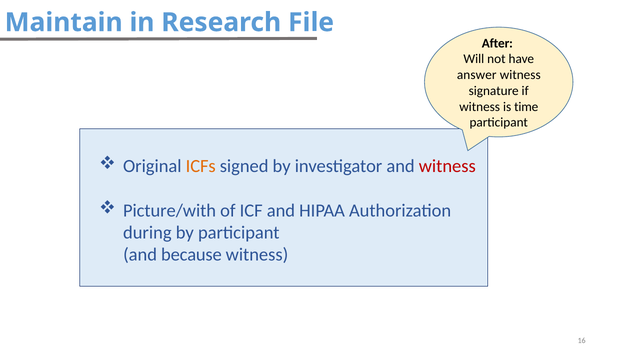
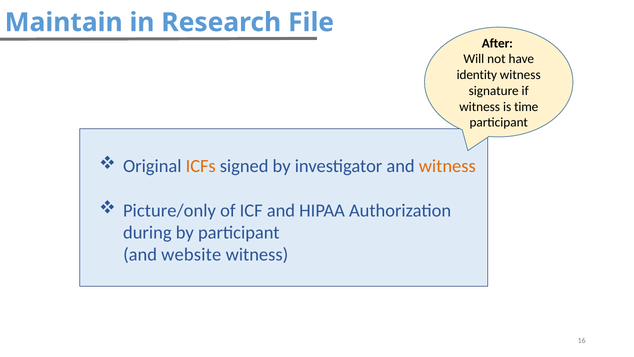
answer: answer -> identity (477, 75)
witness colour: red -> orange (447, 166)
Picture/with: Picture/with -> Picture/only (169, 210)
because: because -> website (191, 255)
